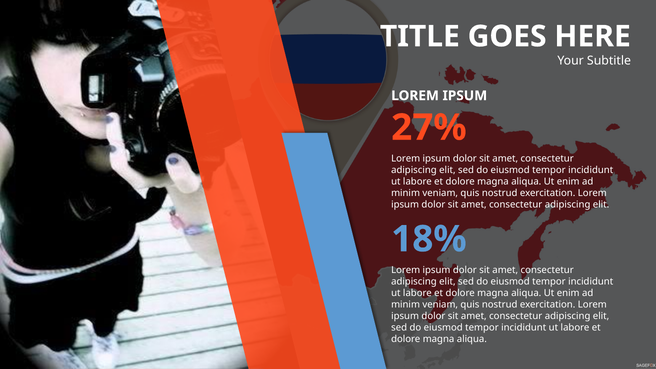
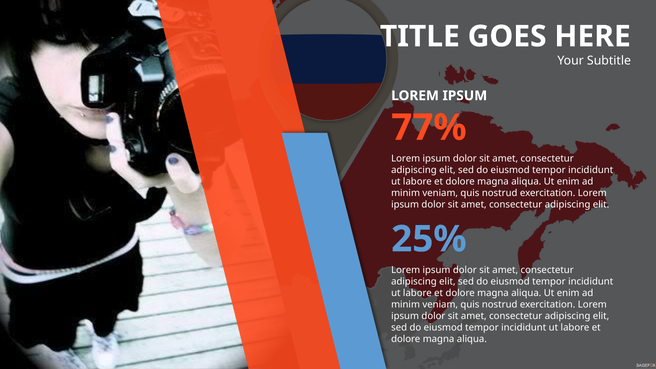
27%: 27% -> 77% (429, 128)
18%: 18% -> 25% (429, 239)
